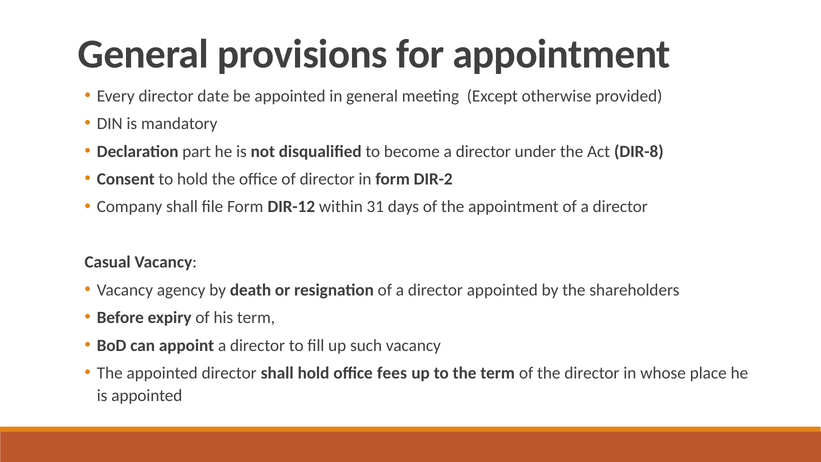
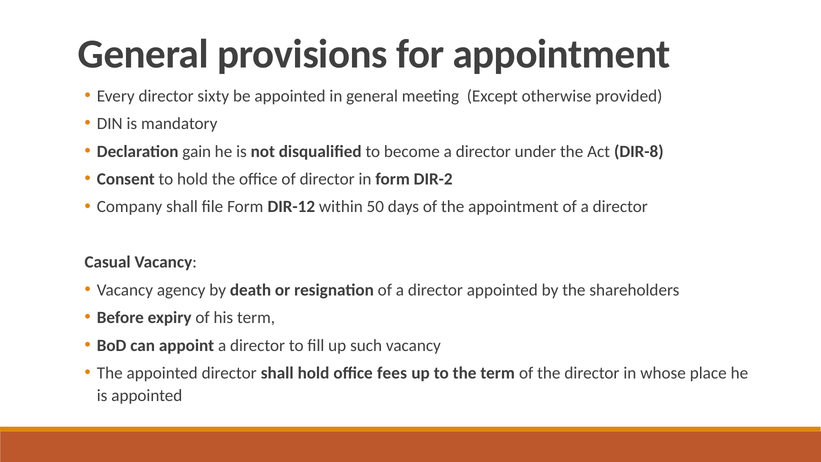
date: date -> sixty (213, 96)
part: part -> gain (197, 151)
31: 31 -> 50 (375, 207)
